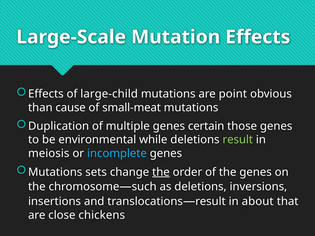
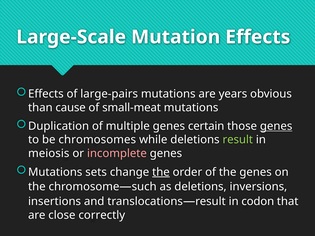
large-child: large-child -> large-pairs (109, 94)
point: point -> years (233, 94)
genes underline: none -> present (276, 126)
environmental: environmental -> chromosomes (97, 140)
incomplete colour: light blue -> pink (117, 154)
about: about -> codon (258, 201)
chickens: chickens -> correctly (102, 215)
